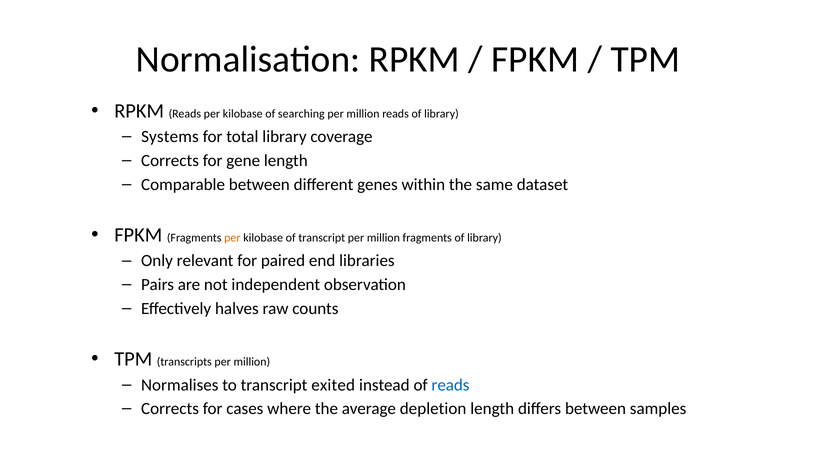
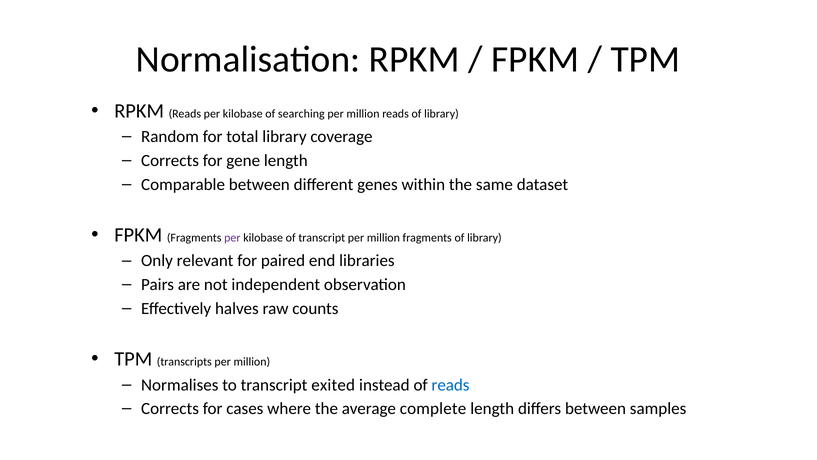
Systems: Systems -> Random (170, 137)
per colour: orange -> purple (232, 238)
depletion: depletion -> complete (433, 408)
